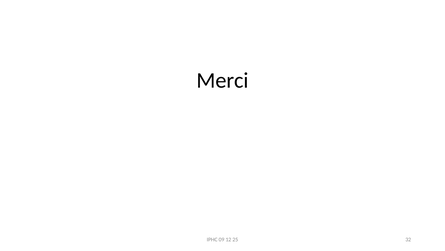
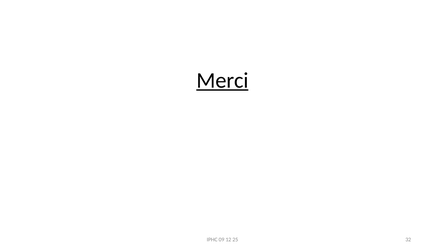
Merci underline: none -> present (222, 80)
